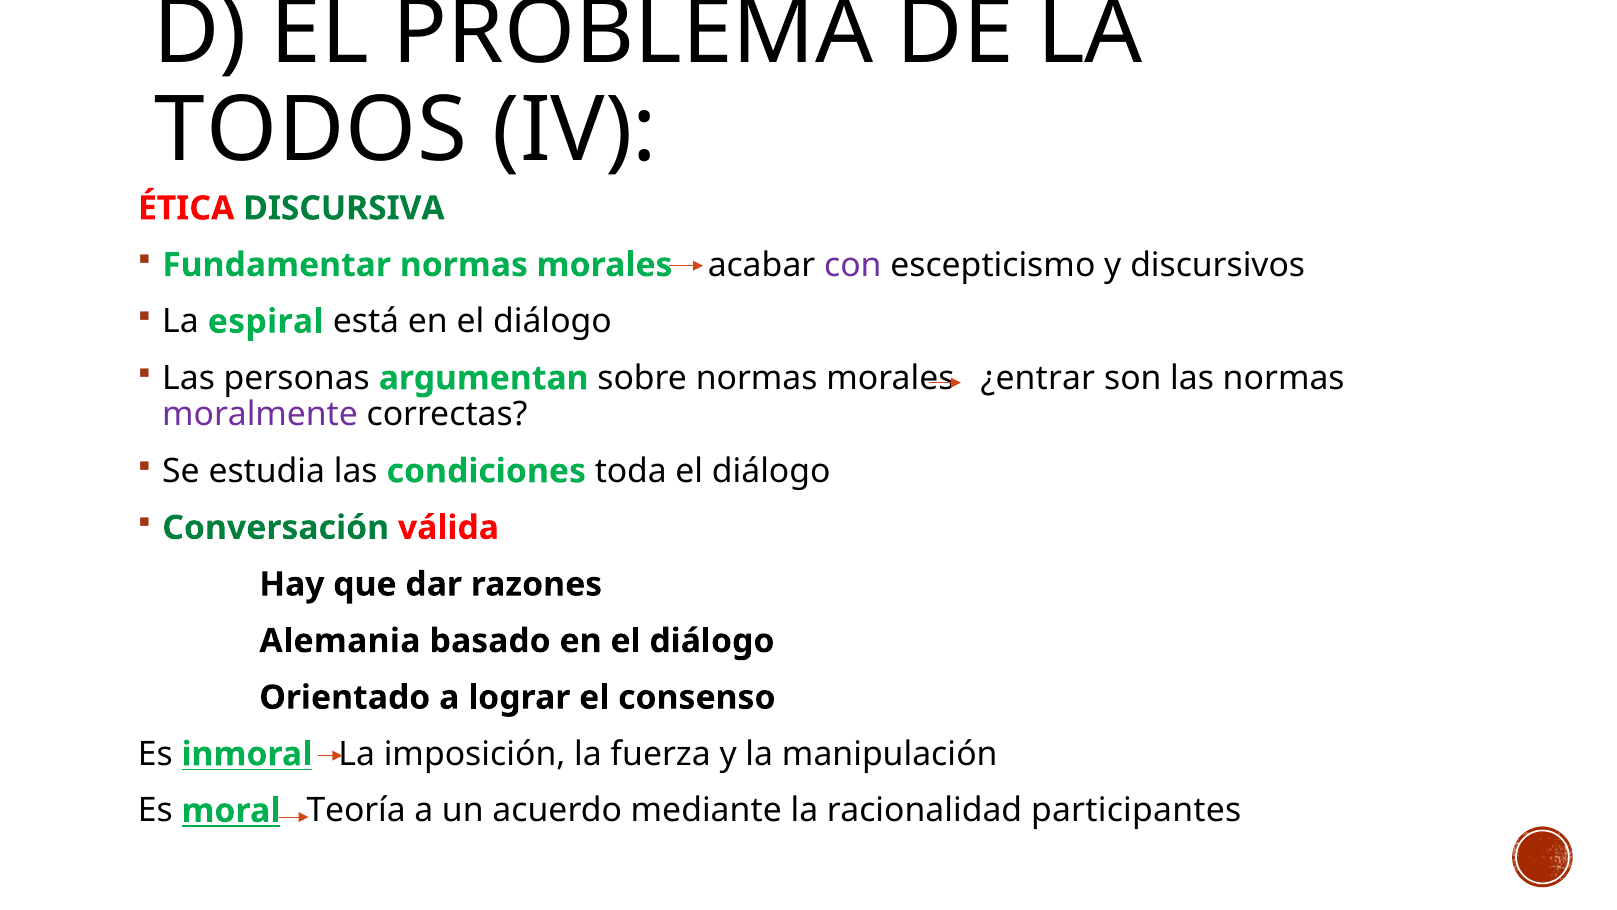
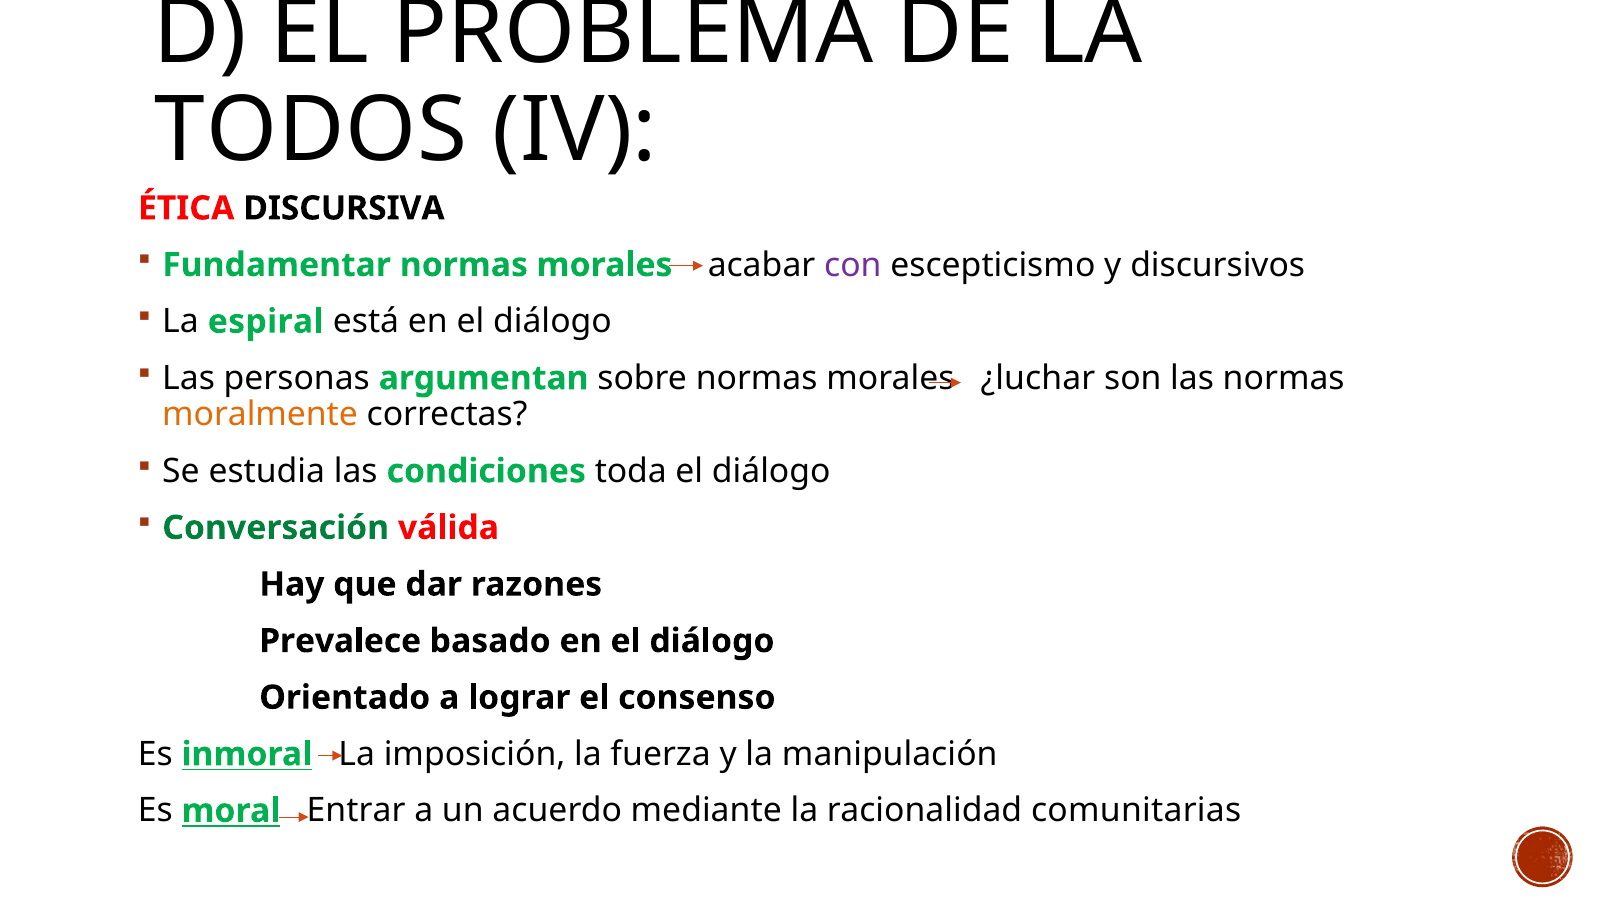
DISCURSIVA colour: green -> black (344, 208)
¿entrar: ¿entrar -> ¿luchar (1038, 378)
moralmente colour: purple -> orange (260, 414)
Alemania: Alemania -> Prevalece (340, 641)
Teoría: Teoría -> Entrar (356, 810)
participantes: participantes -> comunitarias (1136, 810)
